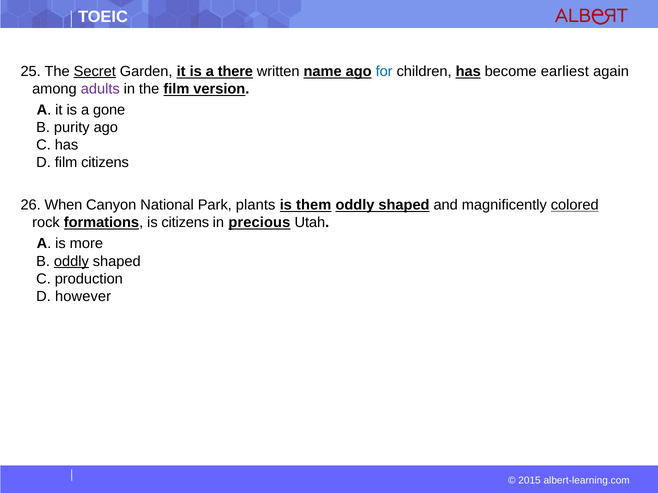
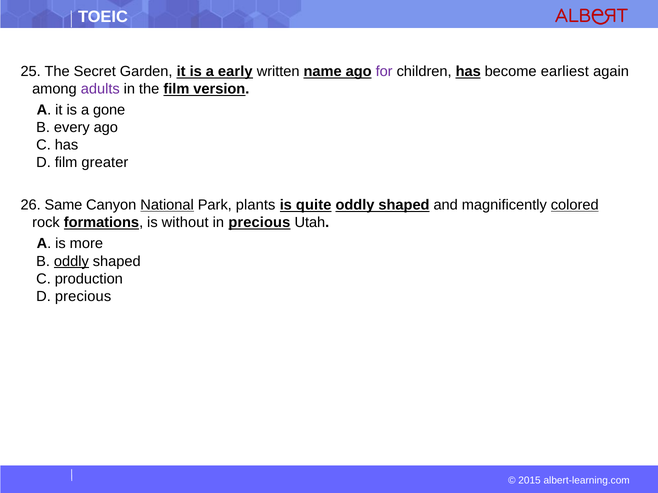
Secret underline: present -> none (95, 71)
there: there -> early (235, 71)
for colour: blue -> purple (384, 71)
purity: purity -> every (72, 128)
film citizens: citizens -> greater (105, 163)
When: When -> Same (63, 205)
National underline: none -> present (167, 205)
them: them -> quite (314, 205)
is citizens: citizens -> without (185, 223)
D however: however -> precious (83, 297)
